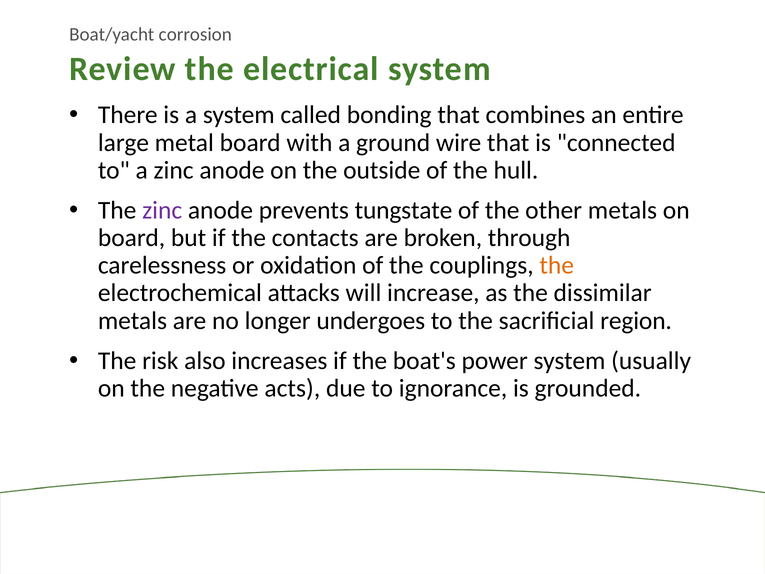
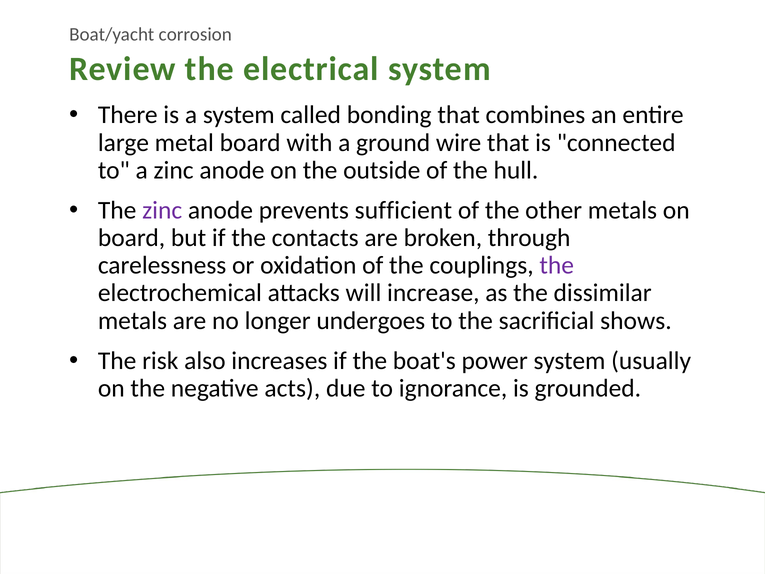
tungstate: tungstate -> sufficient (403, 210)
the colour: orange -> purple (557, 265)
region: region -> shows (636, 320)
